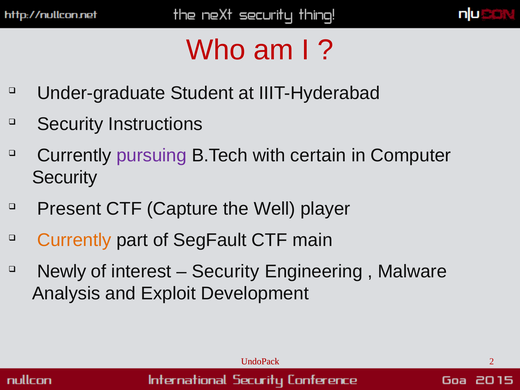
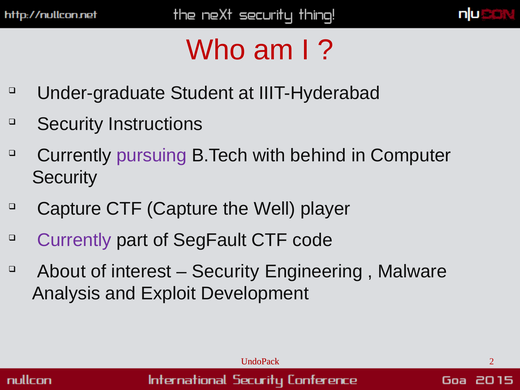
certain: certain -> behind (318, 156)
Present: Present -> Capture (69, 209)
Currently colour: orange -> purple (74, 240)
main: main -> code (313, 240)
Newly: Newly -> About (61, 271)
